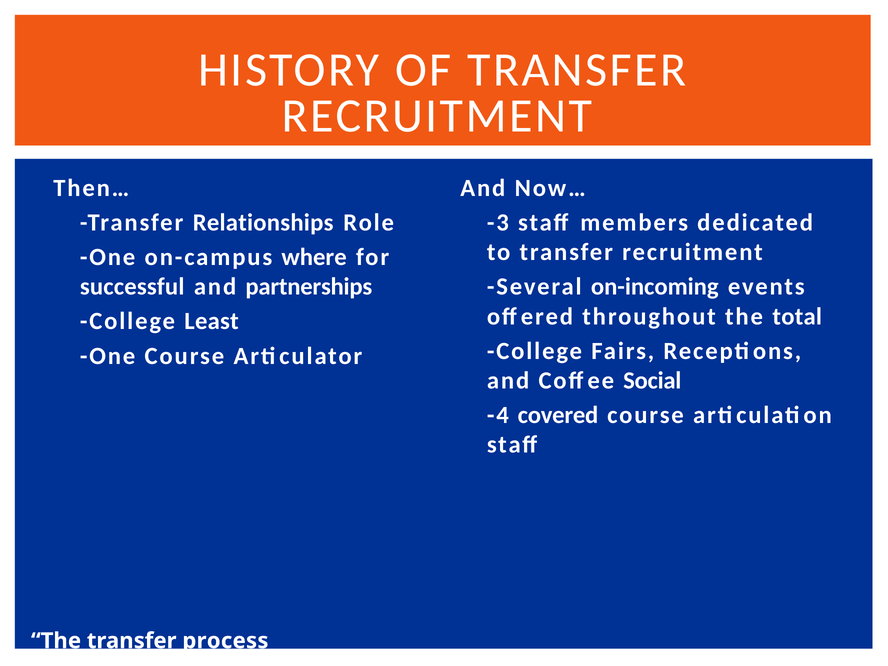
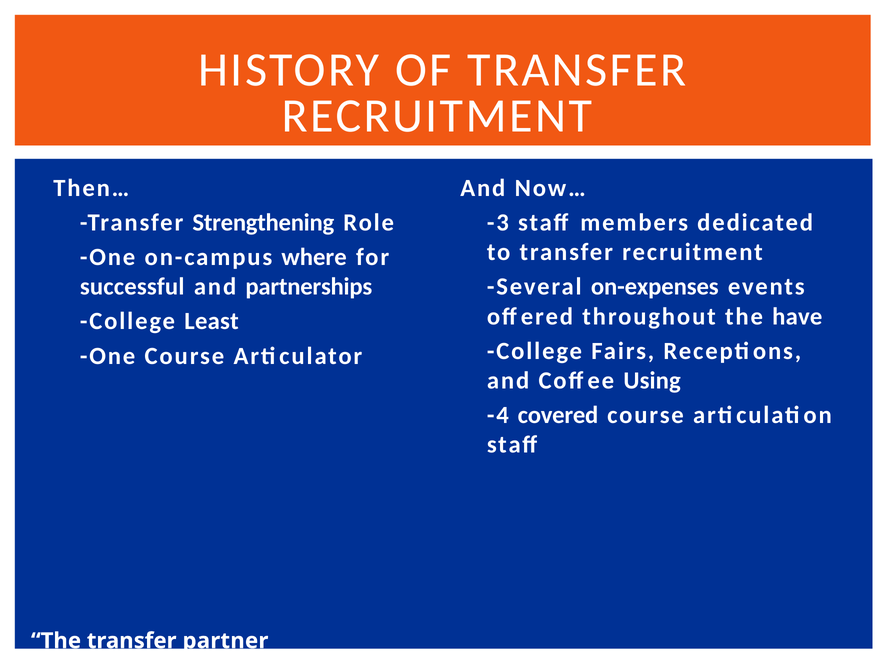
Relationships: Relationships -> Strengthening (263, 223)
on-incoming: on-incoming -> on-expenses (655, 287)
total: total -> have (797, 316)
Social: Social -> Using (652, 381)
process: process -> partner (225, 641)
